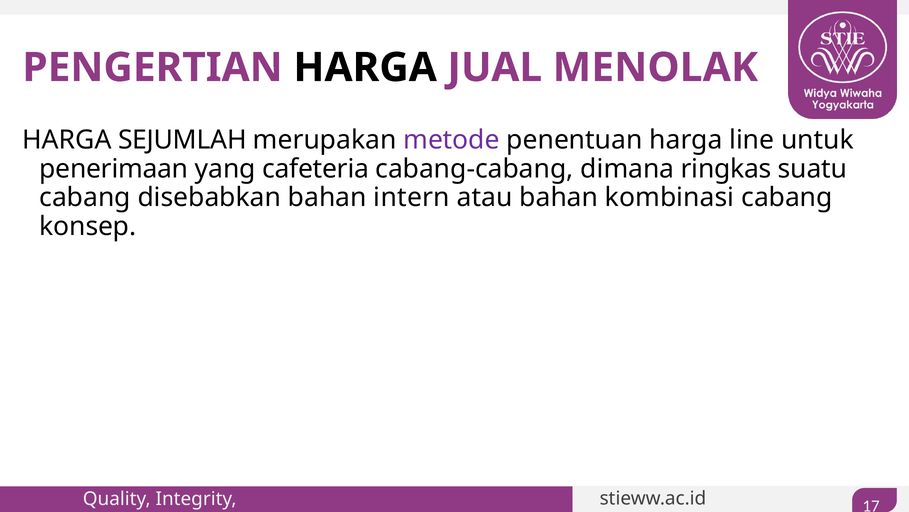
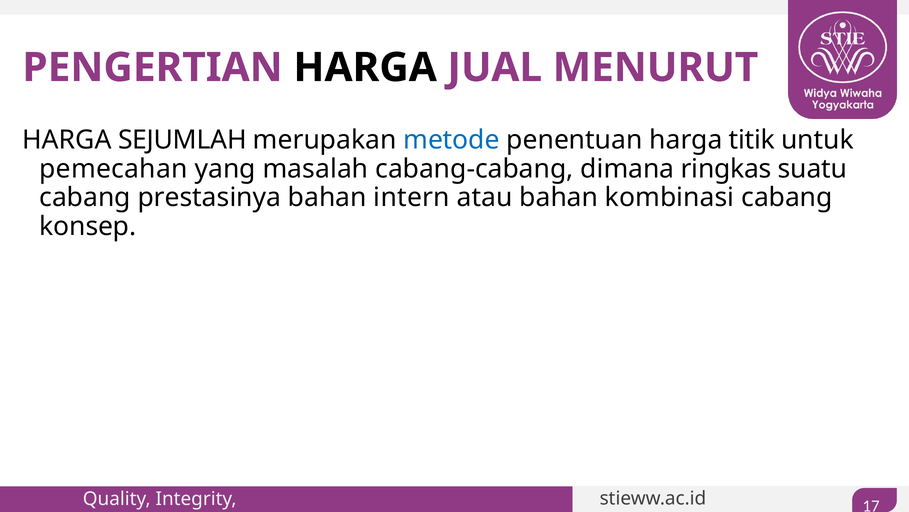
MENOLAK: MENOLAK -> MENURUT (655, 68)
metode colour: purple -> blue (451, 140)
line: line -> titik (752, 140)
penerimaan: penerimaan -> pemecahan (113, 169)
cafeteria: cafeteria -> masalah (315, 169)
disebabkan: disebabkan -> prestasinya (209, 197)
